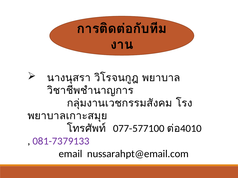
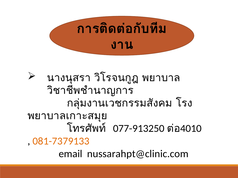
077-577100: 077-577100 -> 077-913250 (139, 129)
081-7379133 colour: purple -> orange (61, 142)
nussarahpt@email.com: nussarahpt@email.com -> nussarahpt@clinic.com (138, 154)
